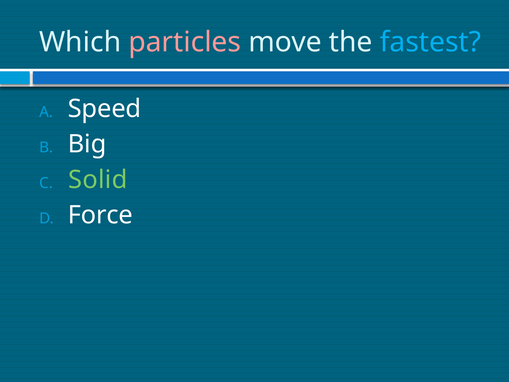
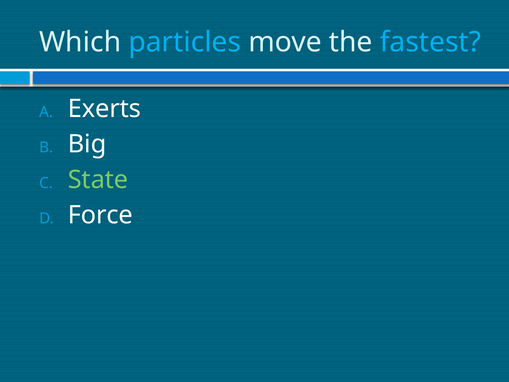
particles colour: pink -> light blue (185, 42)
Speed: Speed -> Exerts (104, 109)
Solid: Solid -> State (98, 180)
